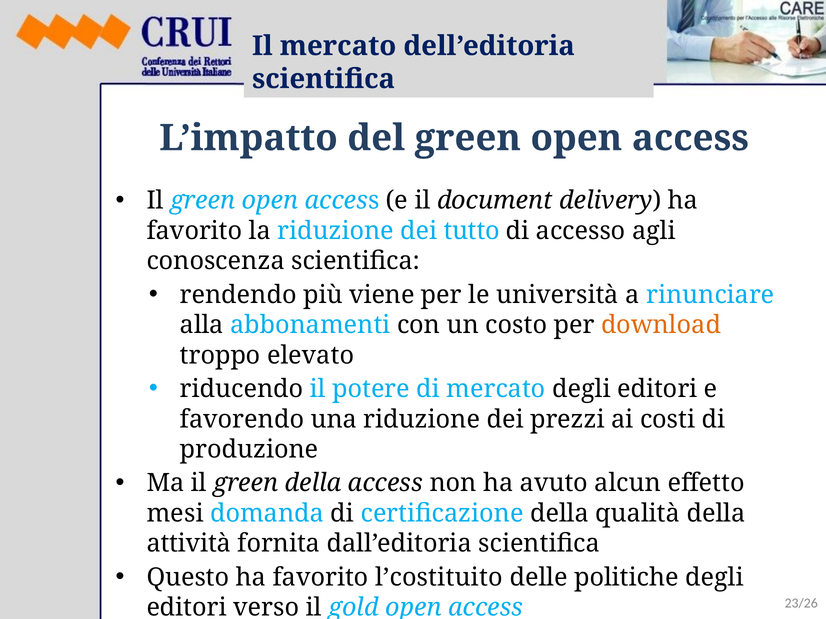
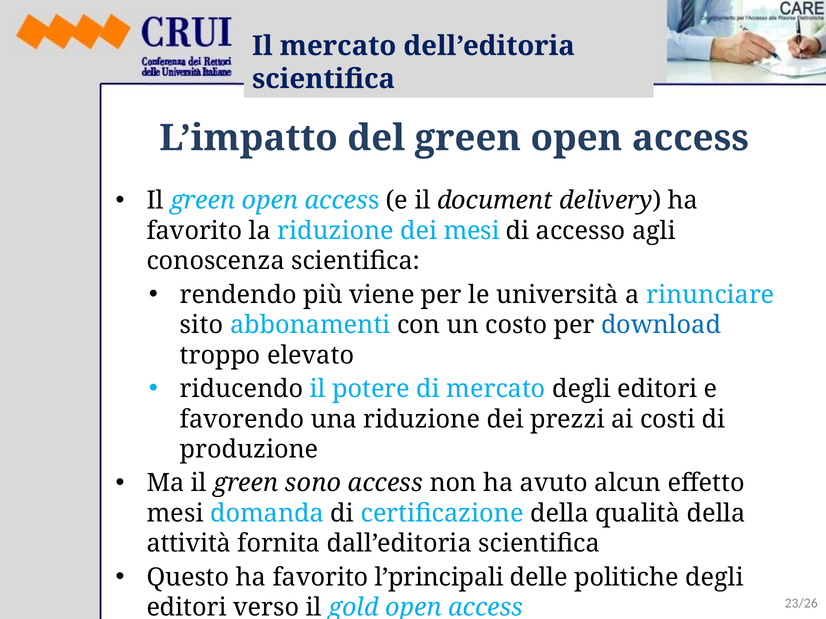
dei tutto: tutto -> mesi (472, 231)
alla: alla -> sito (202, 325)
download colour: orange -> blue (661, 325)
green della: della -> sono (313, 484)
l’costituito: l’costituito -> l’principali (439, 578)
